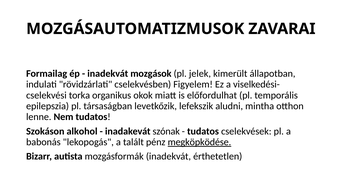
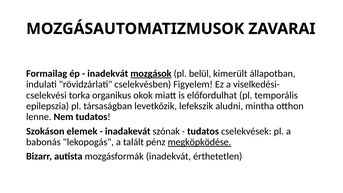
mozgások underline: none -> present (151, 74)
jelek: jelek -> belül (200, 74)
alkohol: alkohol -> elemek (82, 131)
